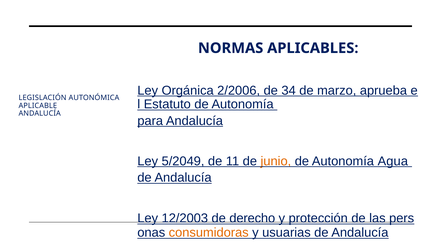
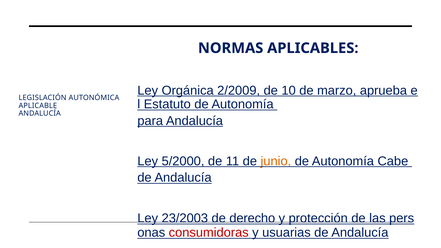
2/2006: 2/2006 -> 2/2009 (239, 91)
34: 34 -> 10 (289, 91)
5/2049: 5/2049 -> 5/2000 (183, 161)
Agua: Agua -> Cabe (393, 161)
12/2003: 12/2003 -> 23/2003 (185, 218)
consumidoras colour: orange -> red (209, 233)
